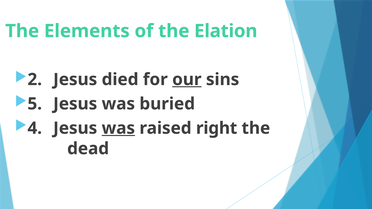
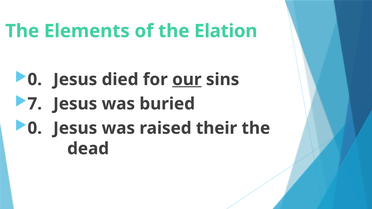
2: 2 -> 0 (35, 80)
5: 5 -> 7 (35, 104)
4: 4 -> 0 (35, 128)
was underline: present -> none (118, 128)
right: right -> their (217, 128)
